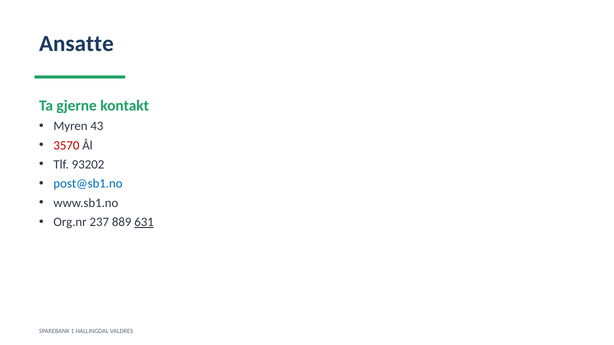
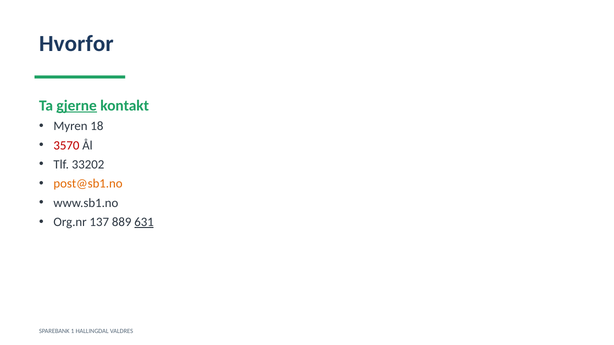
Ansatte: Ansatte -> Hvorfor (76, 44)
gjerne underline: none -> present (77, 106)
43: 43 -> 18 (97, 126)
93202: 93202 -> 33202 (88, 165)
post@sb1.no colour: blue -> orange (88, 184)
237: 237 -> 137 (99, 222)
